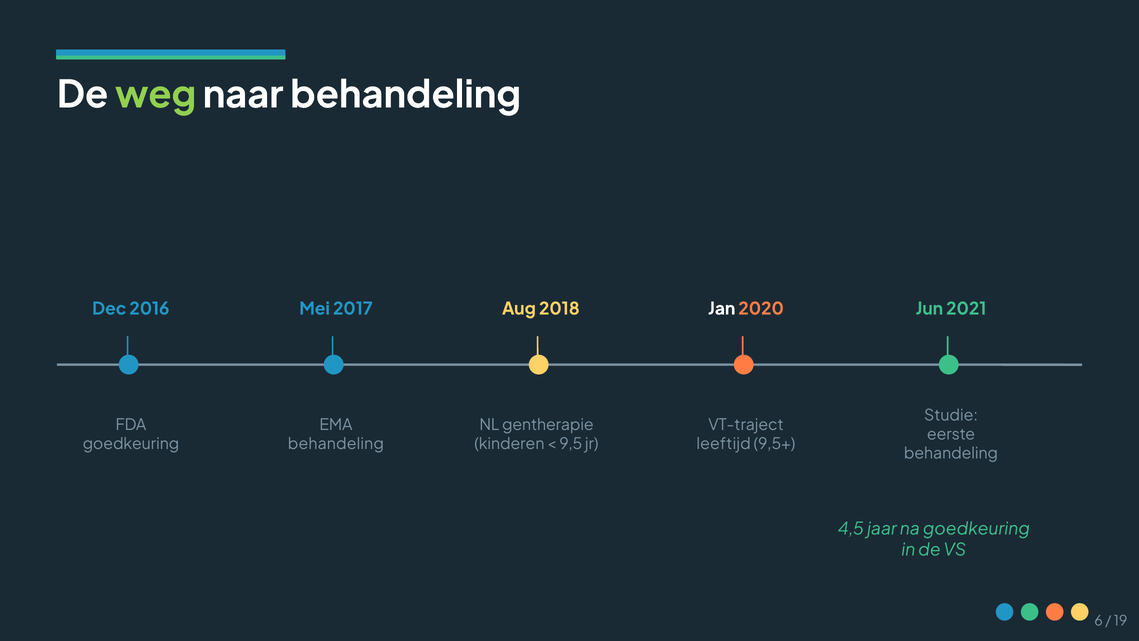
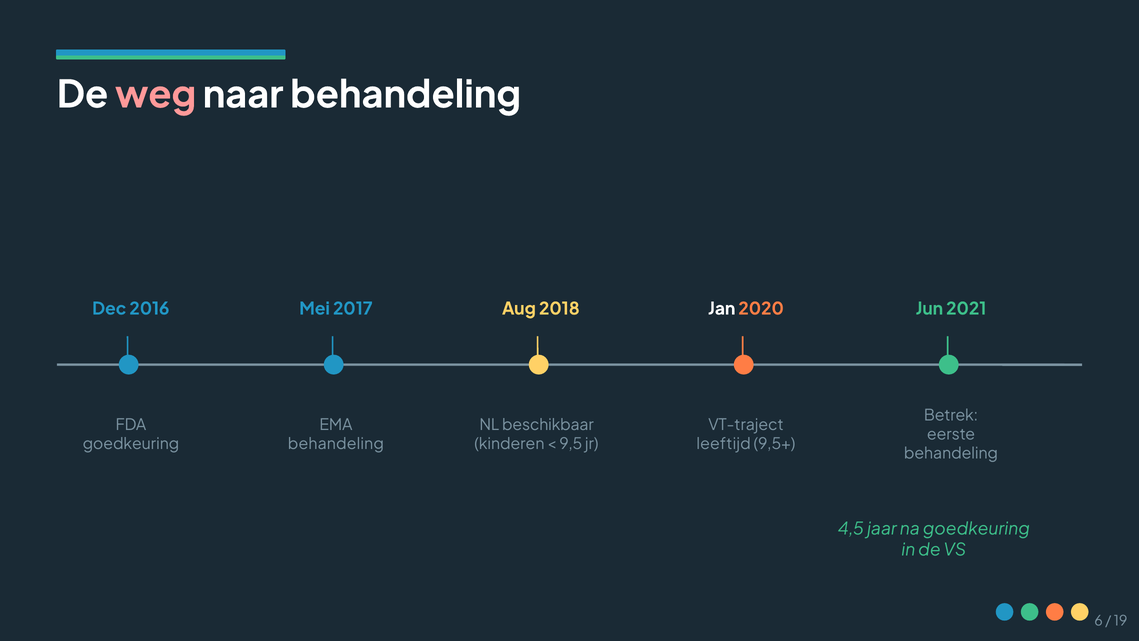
weg colour: light green -> pink (156, 95)
Studie: Studie -> Betrek (951, 415)
gentherapie: gentherapie -> beschikbaar (548, 425)
